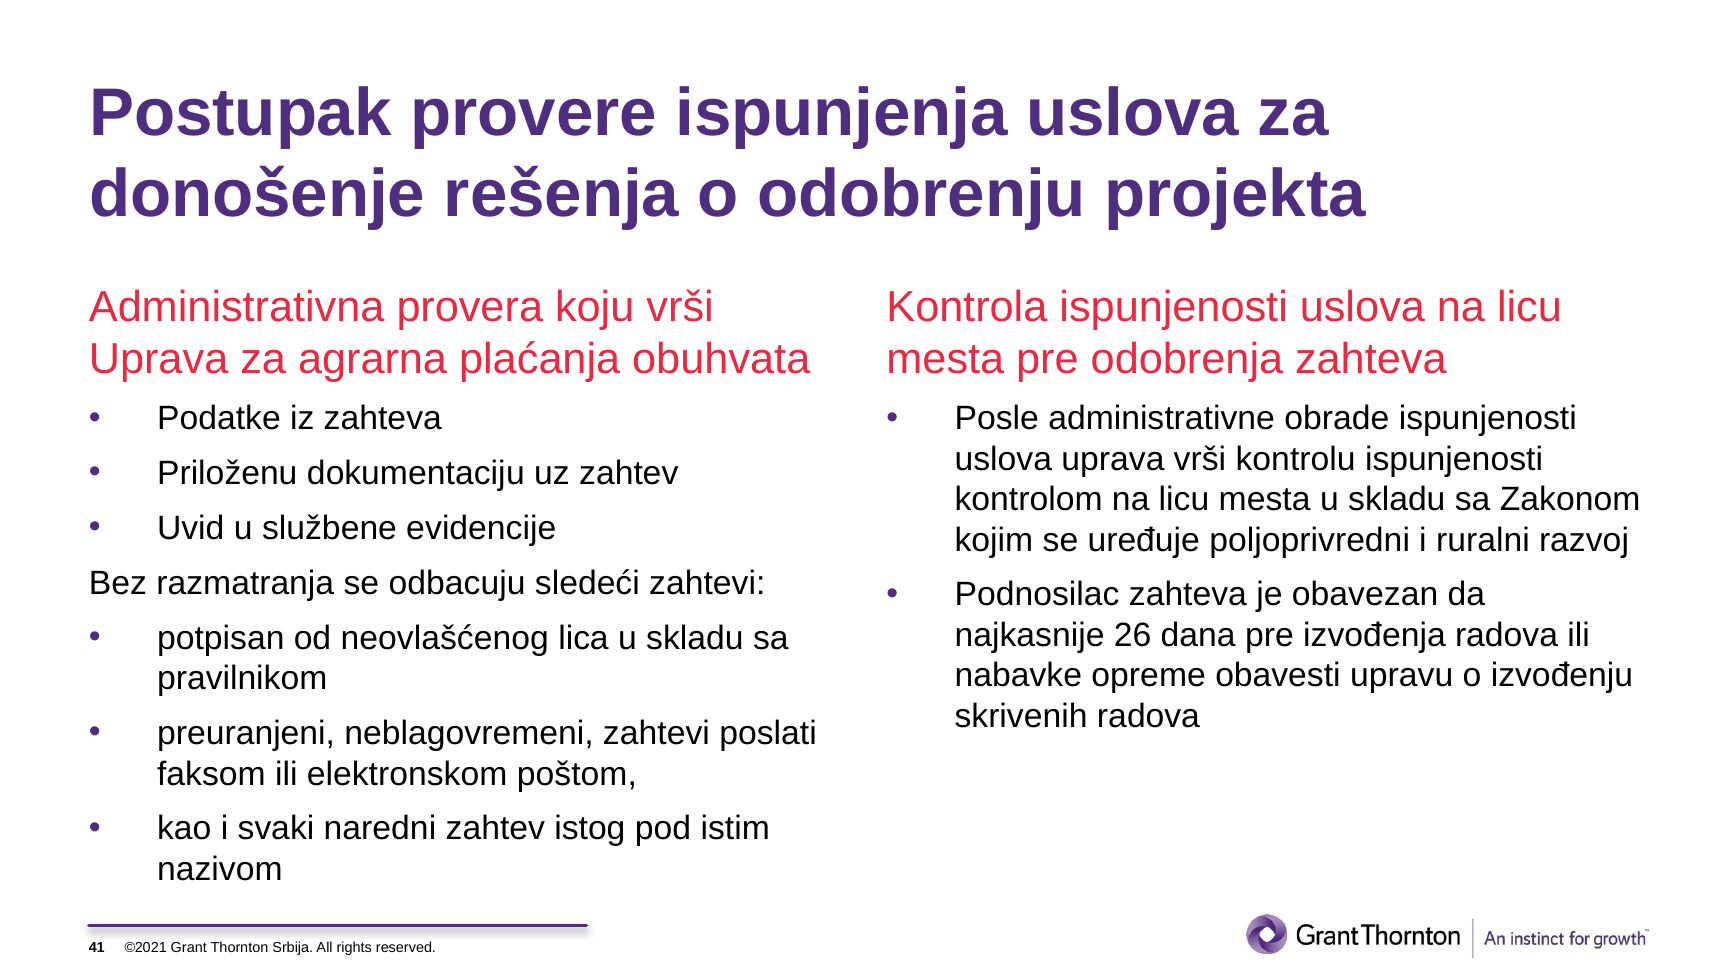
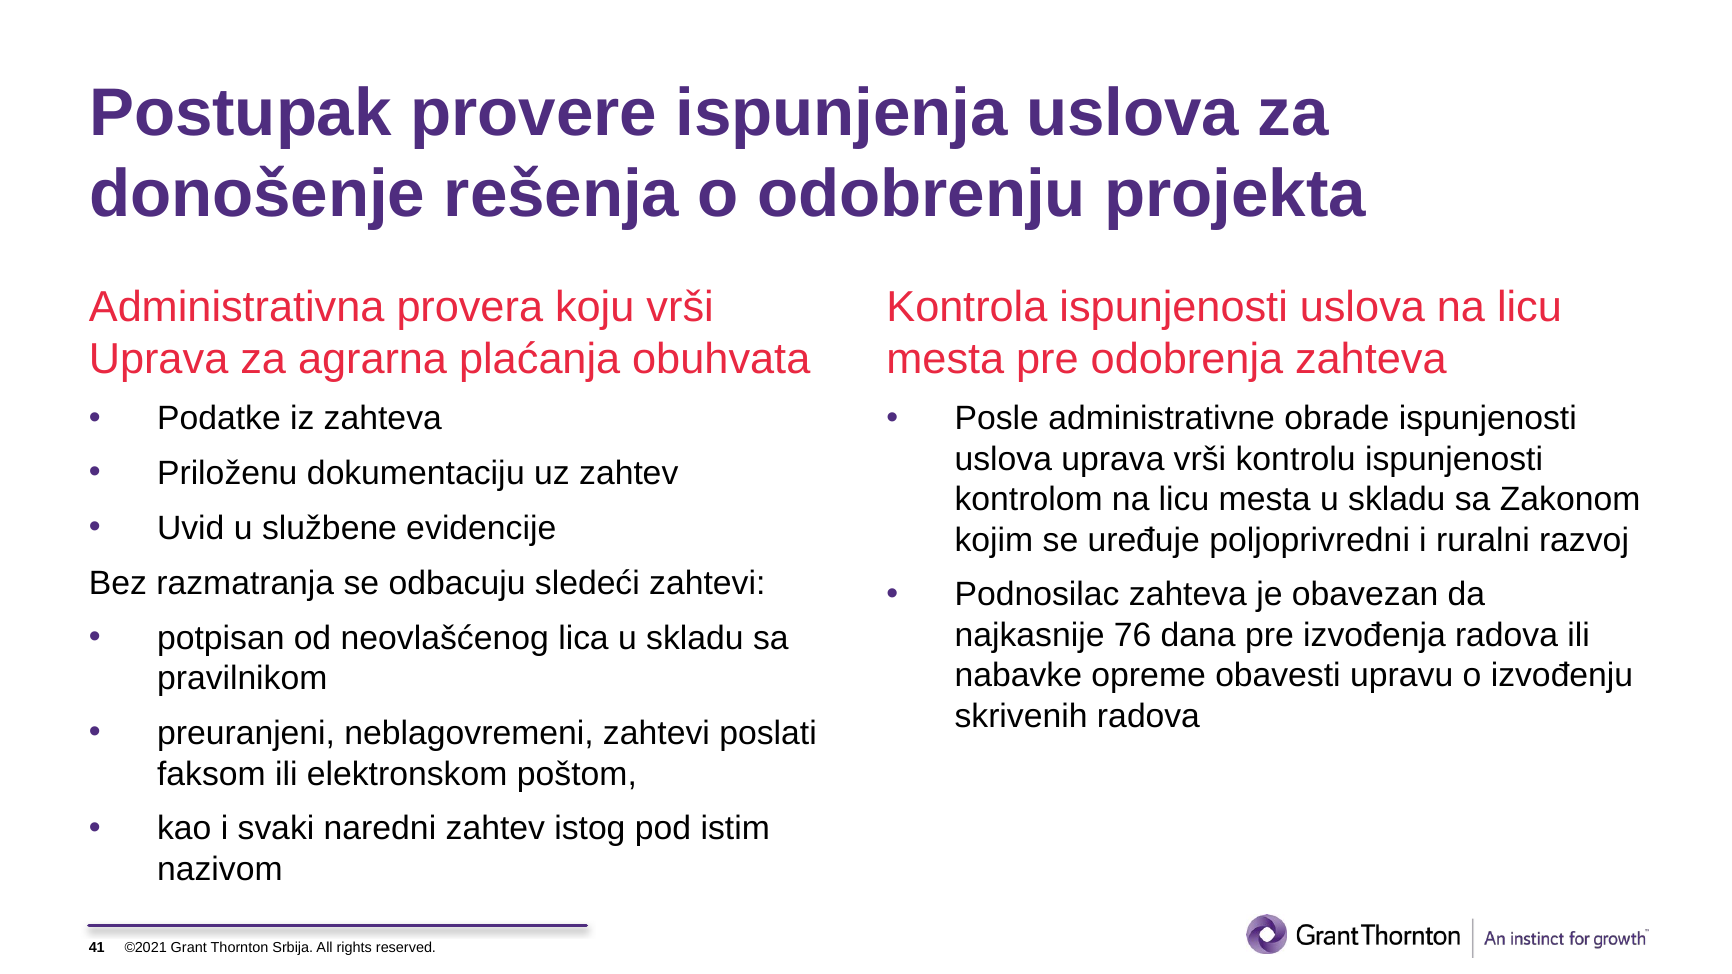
26: 26 -> 76 (1133, 635)
